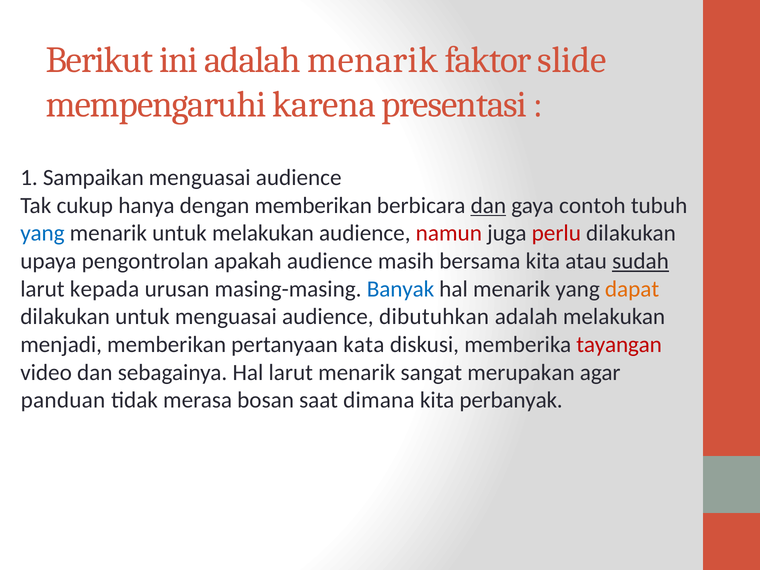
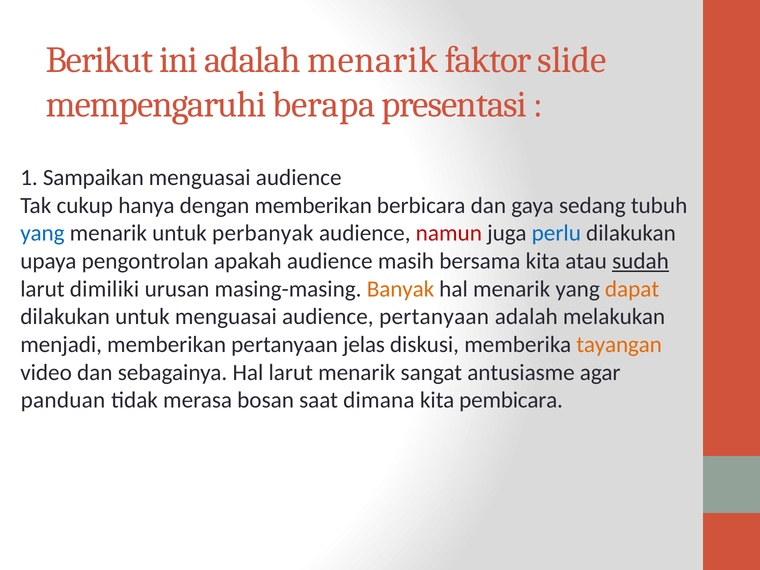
karena: karena -> berapa (324, 105)
dan underline: present -> none (488, 205)
contoh: contoh -> sedang (592, 205)
untuk melakukan: melakukan -> perbanyak (263, 233)
perlu colour: red -> blue (556, 233)
kepada: kepada -> dimiliki (105, 289)
Banyak colour: blue -> orange (401, 289)
audience dibutuhkan: dibutuhkan -> pertanyaan (434, 317)
kata: kata -> jelas (364, 345)
tayangan colour: red -> orange (619, 345)
merupakan: merupakan -> antusiasme (521, 372)
perbanyak: perbanyak -> pembicara (511, 400)
